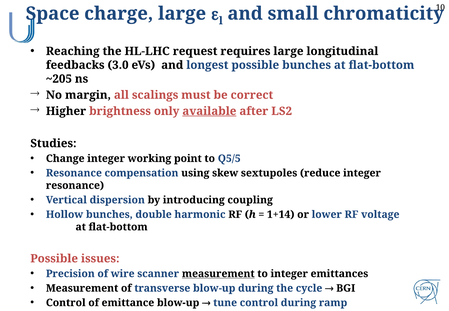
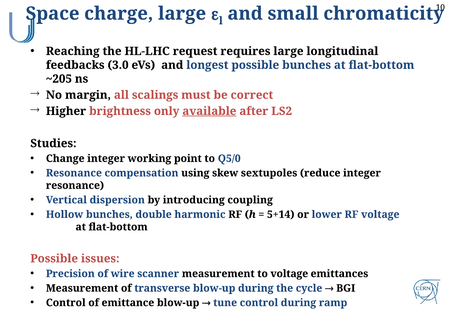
Q5/5: Q5/5 -> Q5/0 (229, 158)
1+14: 1+14 -> 5+14 (281, 214)
measurement underline: present -> none (218, 274)
to integer: integer -> voltage (289, 274)
